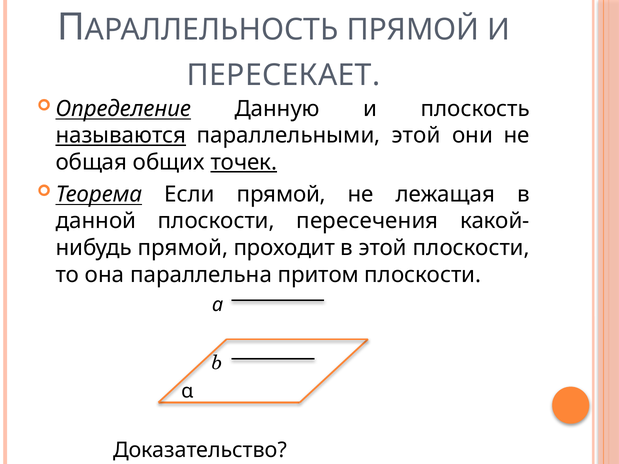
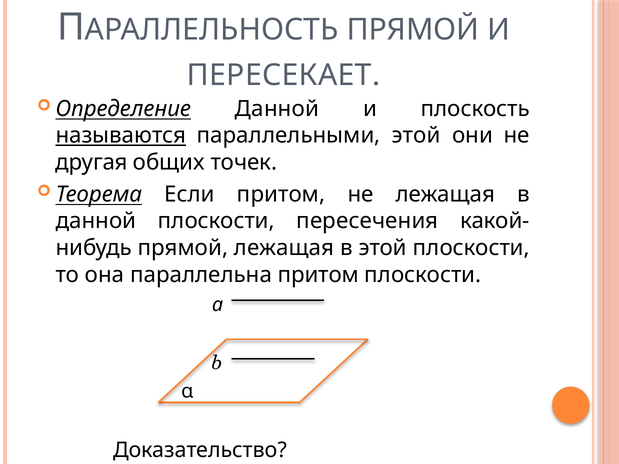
Определение Данную: Данную -> Данной (277, 109)
общая: общая -> другая (91, 162)
точек underline: present -> none (244, 162)
Если прямой: прямой -> притом (281, 194)
прямой проходит: проходит -> лежащая (284, 248)
